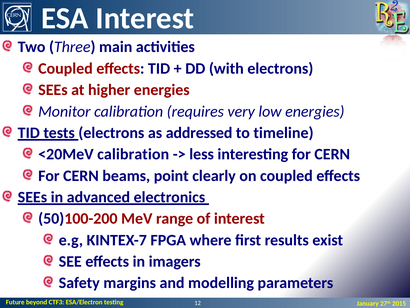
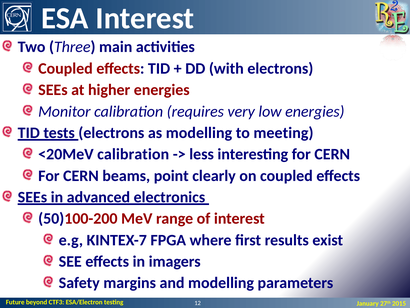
as addressed: addressed -> modelling (199, 133)
timeline: timeline -> meeting (283, 133)
